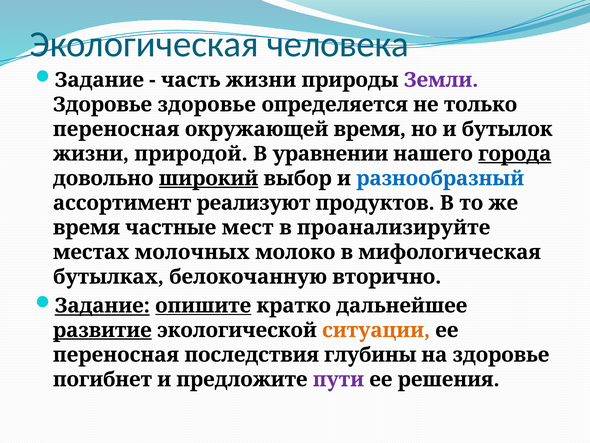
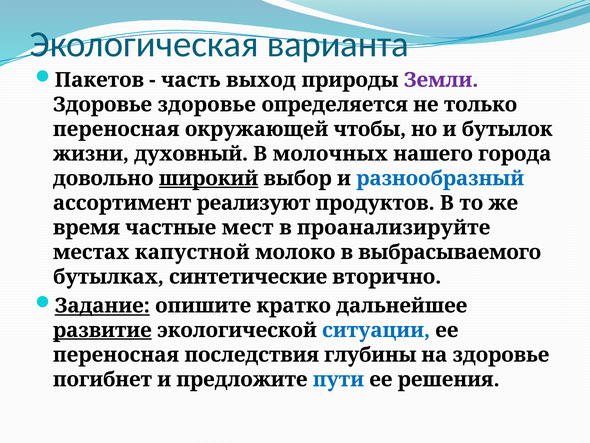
человека: человека -> варианта (338, 44)
Задание: Задание -> Пакетов (99, 80)
часть жизни: жизни -> выход (261, 80)
окружающей время: время -> чтобы (370, 129)
природой: природой -> духовный (191, 154)
уравнении: уравнении -> молочных (330, 154)
города underline: present -> none (515, 154)
молочных: молочных -> капустной (192, 252)
мифологическая: мифологическая -> выбрасываемого (450, 252)
белокочанную: белокочанную -> синтетические (248, 277)
опишите underline: present -> none (203, 305)
ситуации colour: orange -> blue (376, 330)
пути colour: purple -> blue (338, 379)
